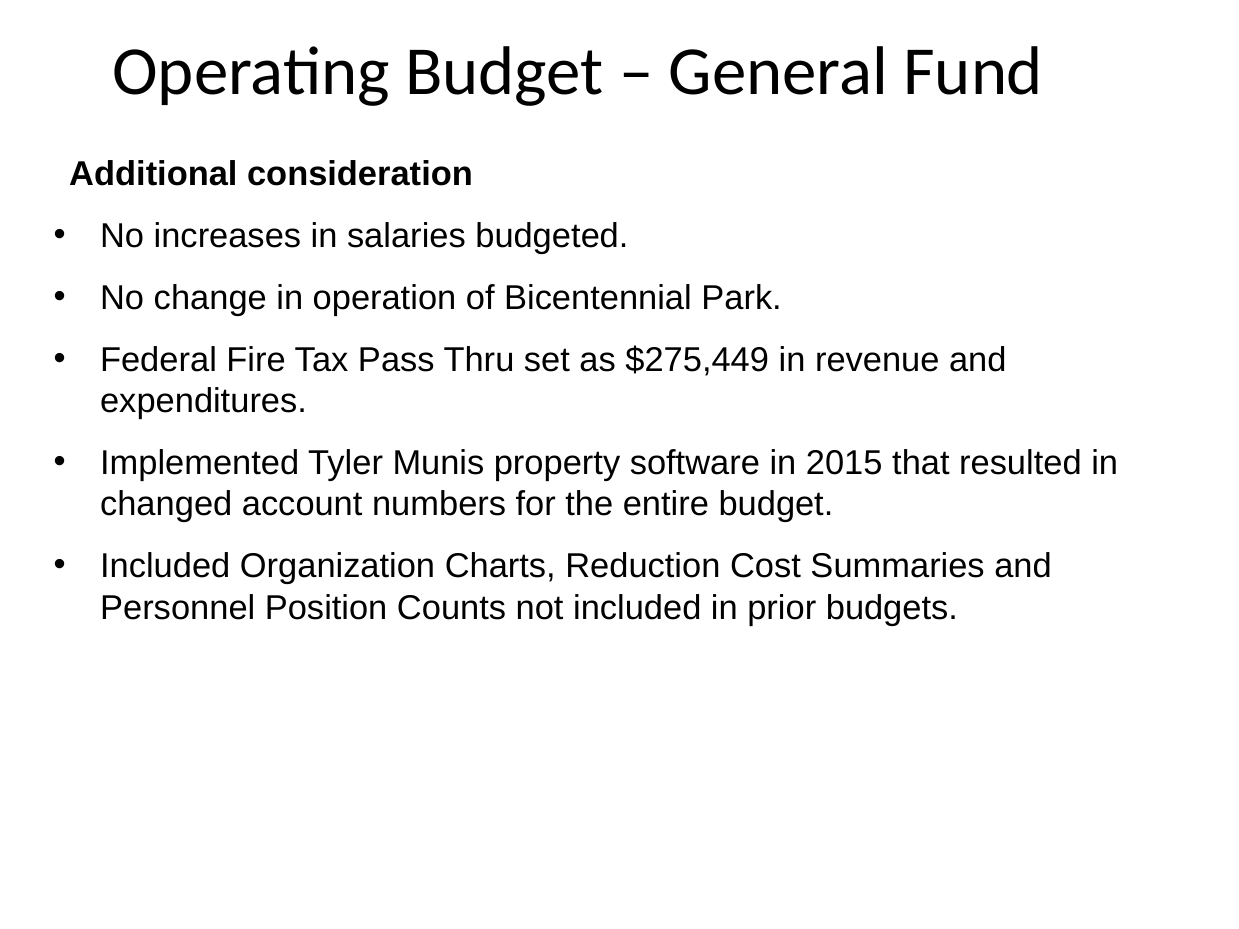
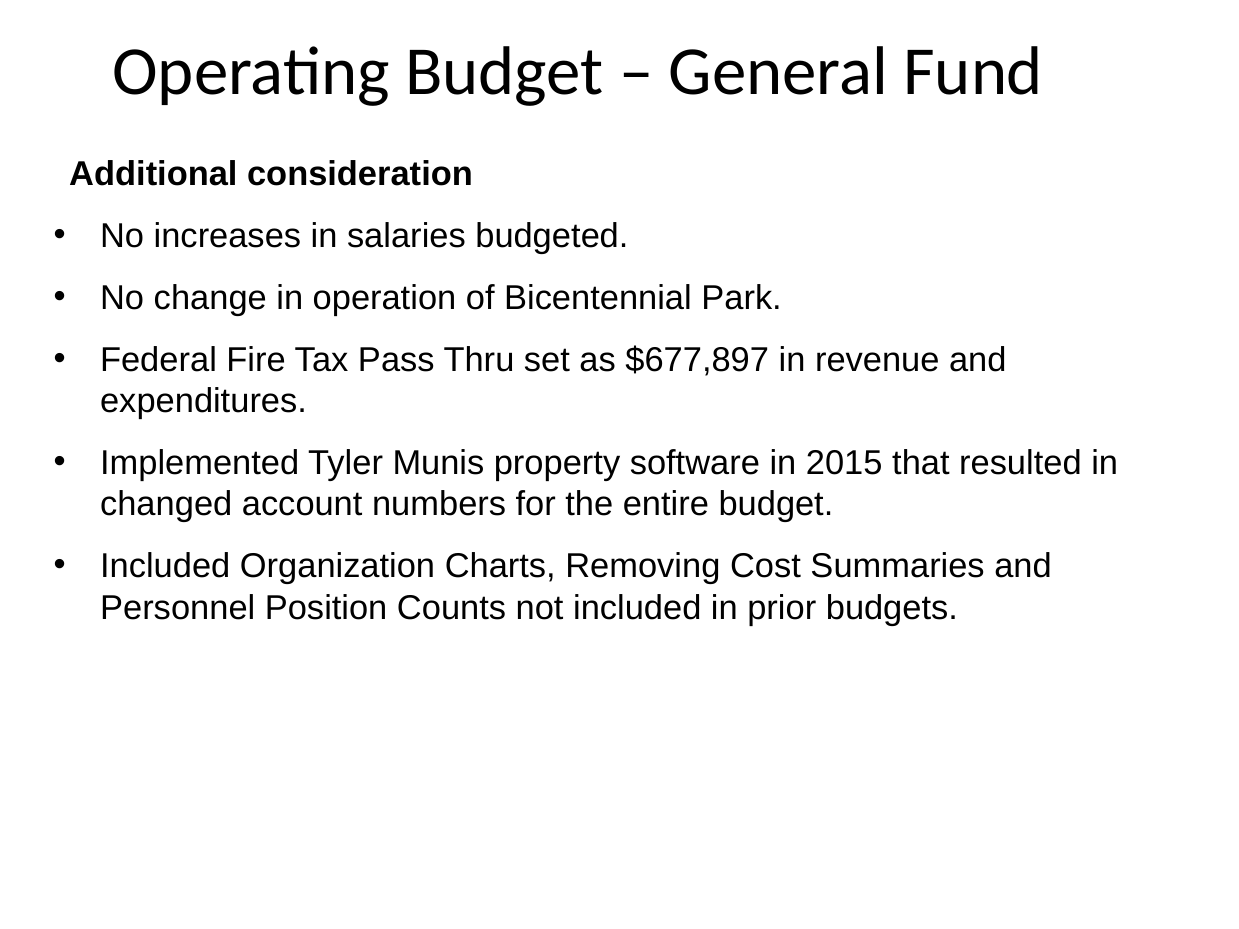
$275,449: $275,449 -> $677,897 (697, 360)
Reduction: Reduction -> Removing (643, 567)
